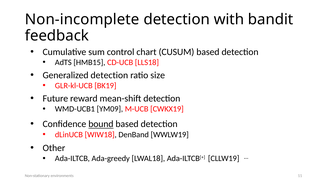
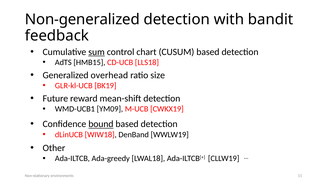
Non-incomplete: Non-incomplete -> Non-generalized (82, 19)
sum underline: none -> present (97, 52)
Generalized detection: detection -> overhead (109, 75)
